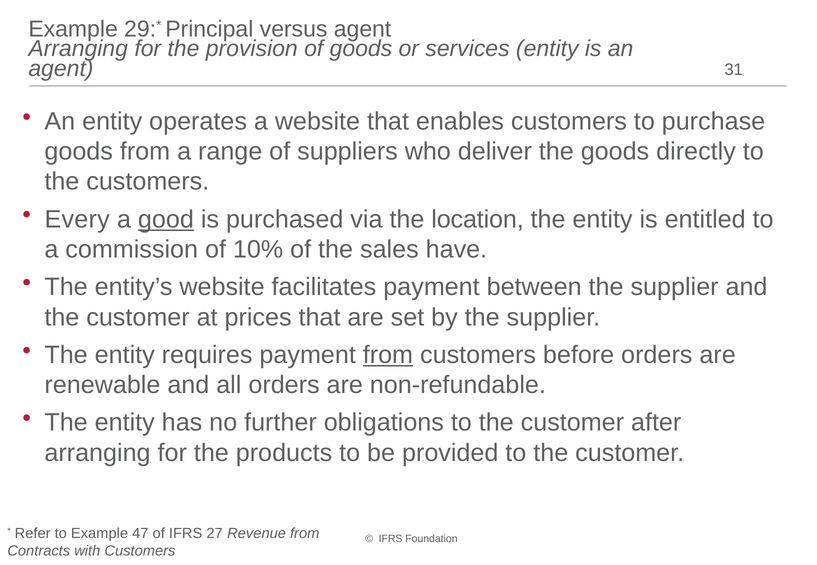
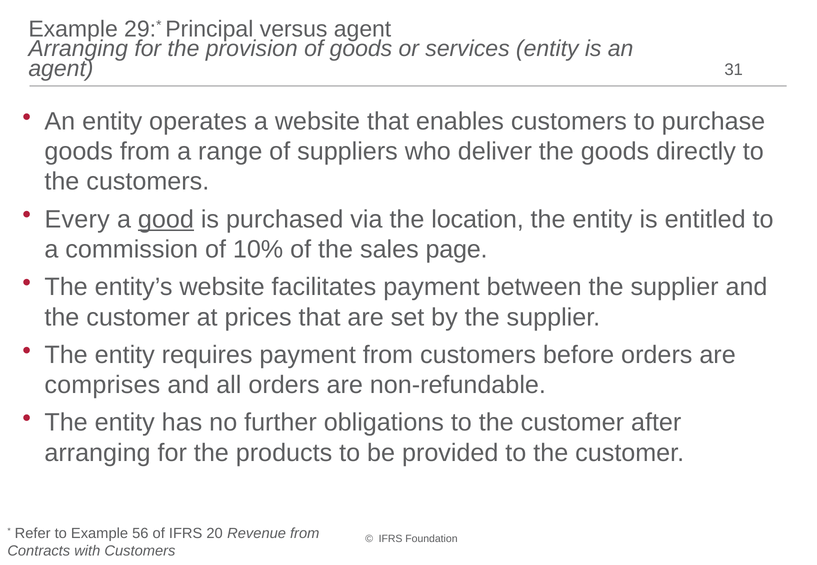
have: have -> page (457, 250)
from underline: present -> none (388, 355)
renewable: renewable -> comprises (102, 385)
47: 47 -> 56 (140, 534)
27: 27 -> 20 (215, 534)
